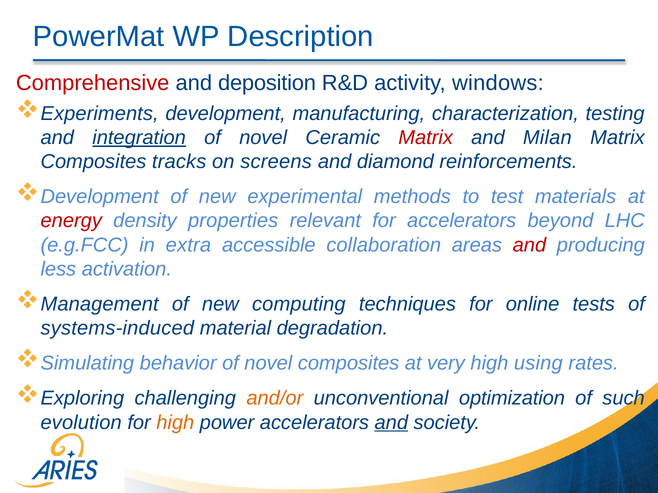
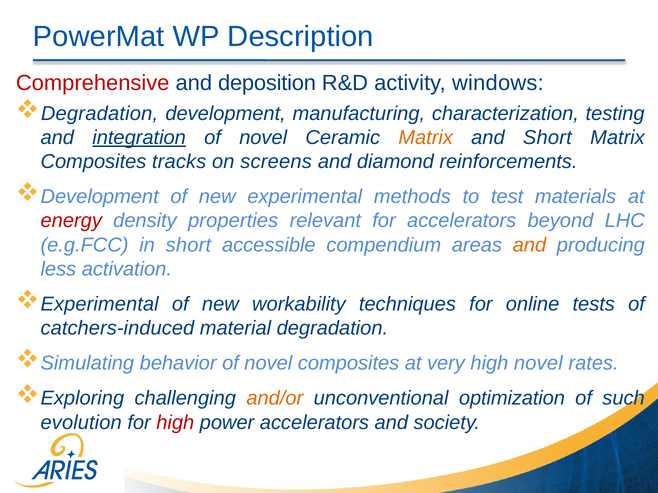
Experiments: Experiments -> Degradation (100, 114)
Matrix colour: red -> orange (426, 138)
and Milan: Milan -> Short (547, 138)
in extra: extra -> short (188, 245)
collaboration: collaboration -> compendium (384, 245)
and colour: red -> orange (529, 245)
Management: Management -> Experimental (100, 304)
computing: computing -> workability (299, 304)
systems-induced: systems-induced -> catchers-induced (117, 329)
high using: using -> novel (538, 364)
high colour: orange -> red (175, 423)
and underline: present -> none (391, 423)
